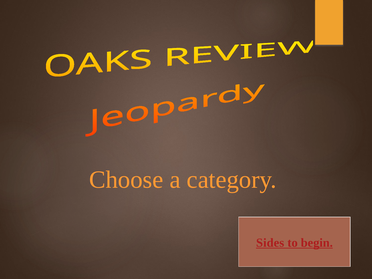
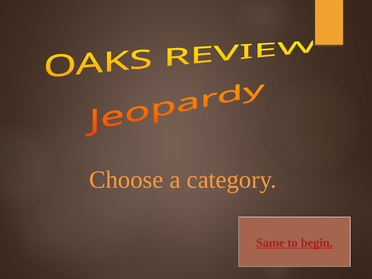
Sides: Sides -> Same (270, 243)
